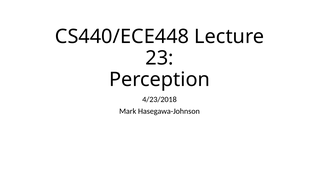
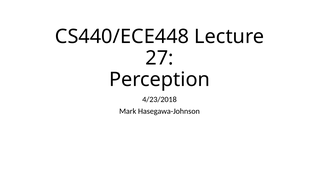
23: 23 -> 27 (159, 58)
